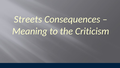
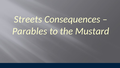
Meaning: Meaning -> Parables (30, 31)
Criticism: Criticism -> Mustard (92, 31)
